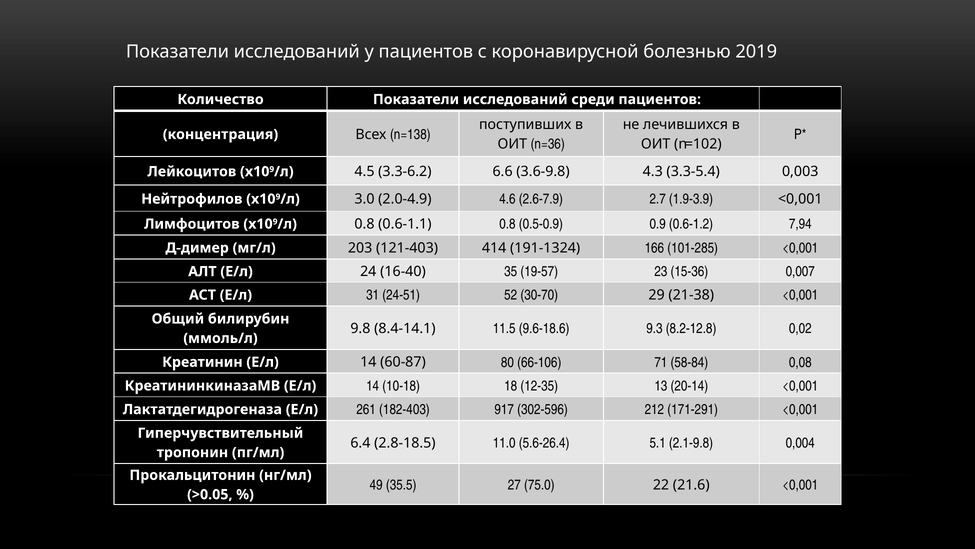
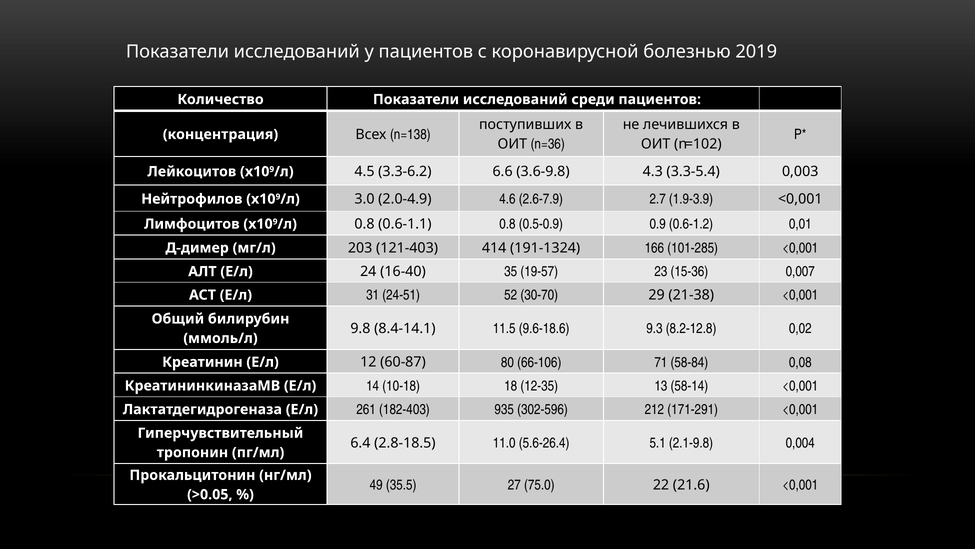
7,94: 7,94 -> 0,01 (800, 224)
Креатинин Е/л 14: 14 -> 12 (368, 362)
20-14: 20-14 -> 58-14 (689, 386)
917: 917 -> 935 (504, 409)
